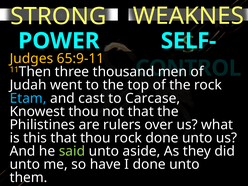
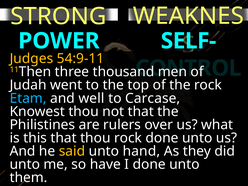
65:9-11: 65:9-11 -> 54:9-11 (80, 59)
cast: cast -> well (91, 98)
said colour: light green -> yellow (72, 151)
aside: aside -> hand (141, 151)
